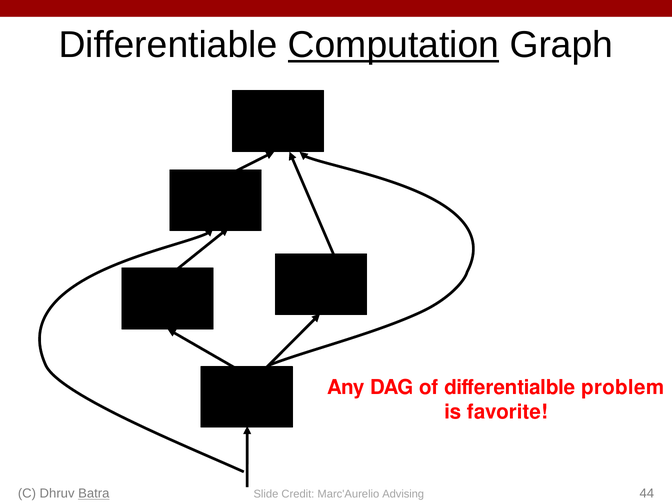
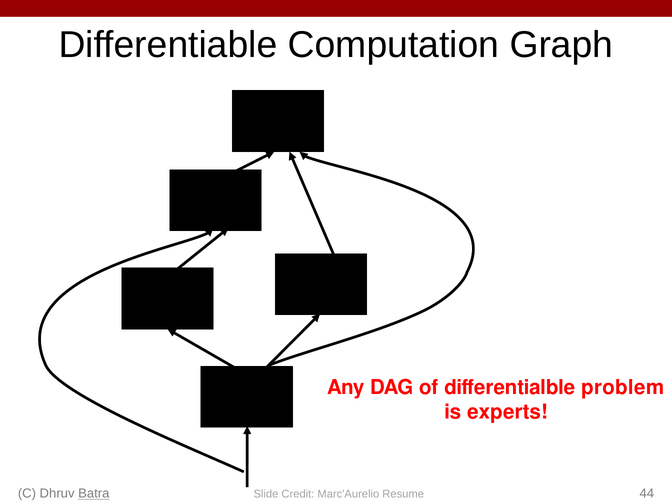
Computation underline: present -> none (393, 45)
favorite: favorite -> experts (507, 412)
Advising: Advising -> Resume (403, 494)
